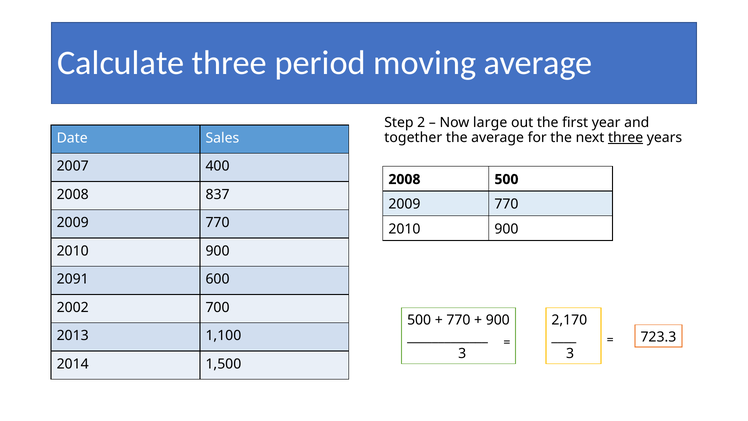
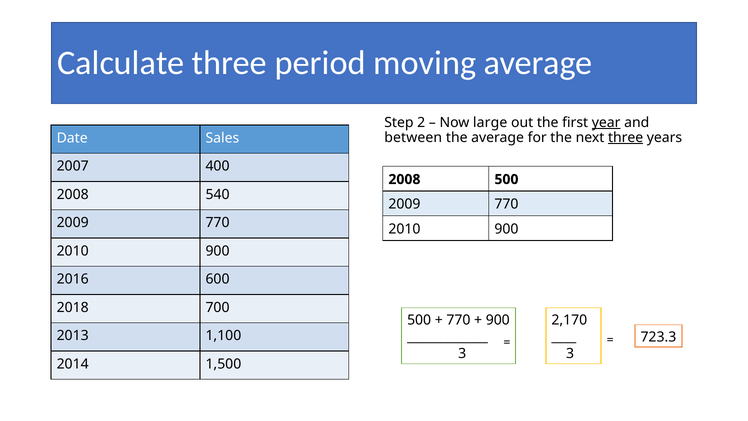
year underline: none -> present (606, 122)
together: together -> between (413, 137)
837: 837 -> 540 (218, 194)
2091: 2091 -> 2016 (73, 279)
2002: 2002 -> 2018 (73, 307)
